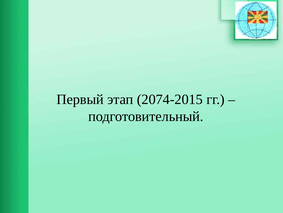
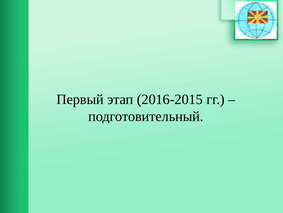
2074-2015: 2074-2015 -> 2016-2015 (170, 99)
